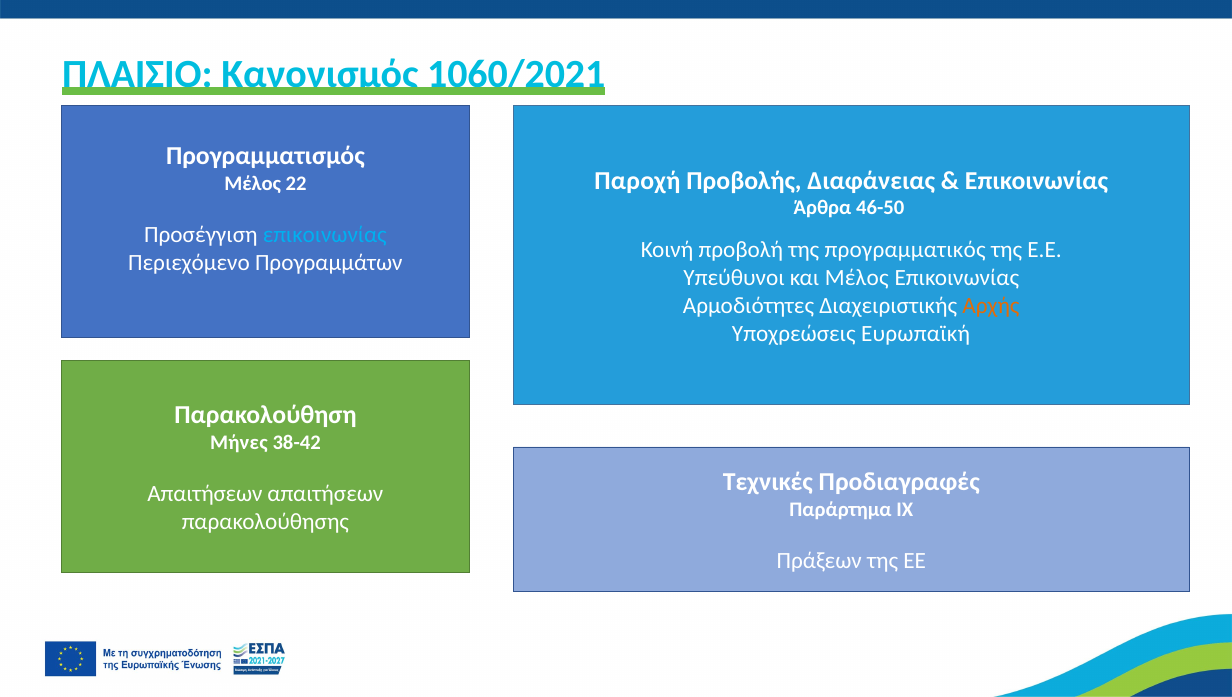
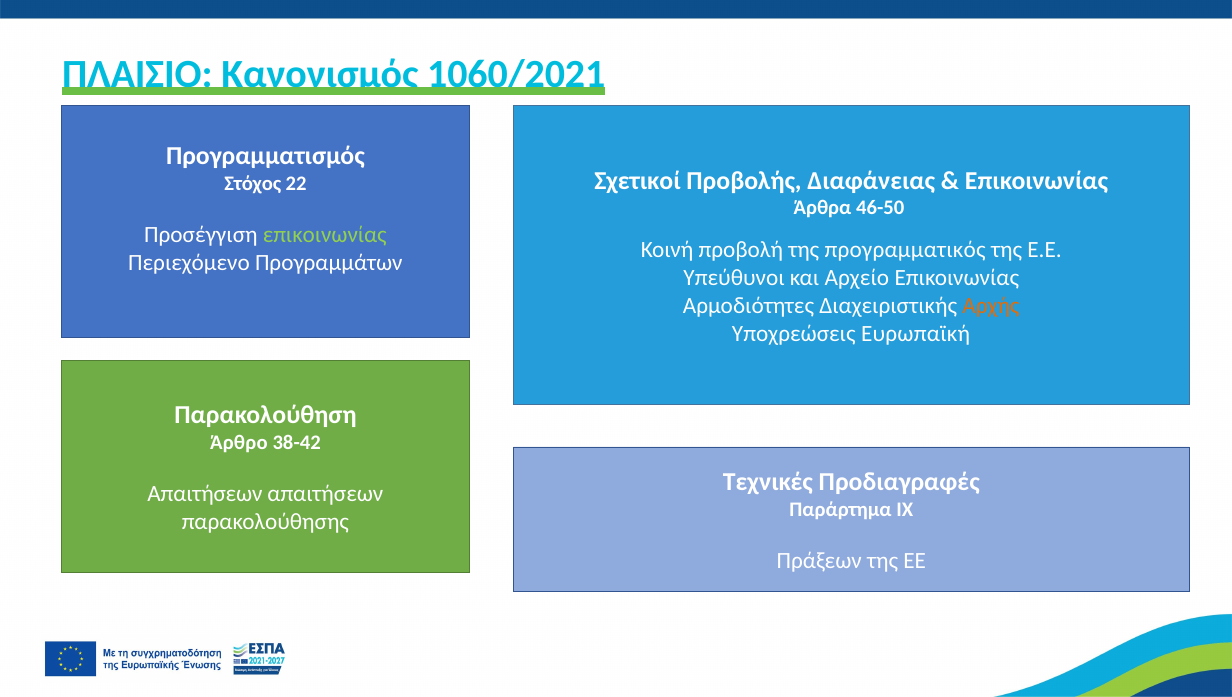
Παροχή: Παροχή -> Σχετικοί (637, 181)
Μέλος: Μέλος -> Στόχος (253, 184)
επικοινωνίας colour: light blue -> light green (325, 235)
και Μέλος: Μέλος -> Αρχείο (857, 278)
Μήνες: Μήνες -> Άρθρο (239, 443)
